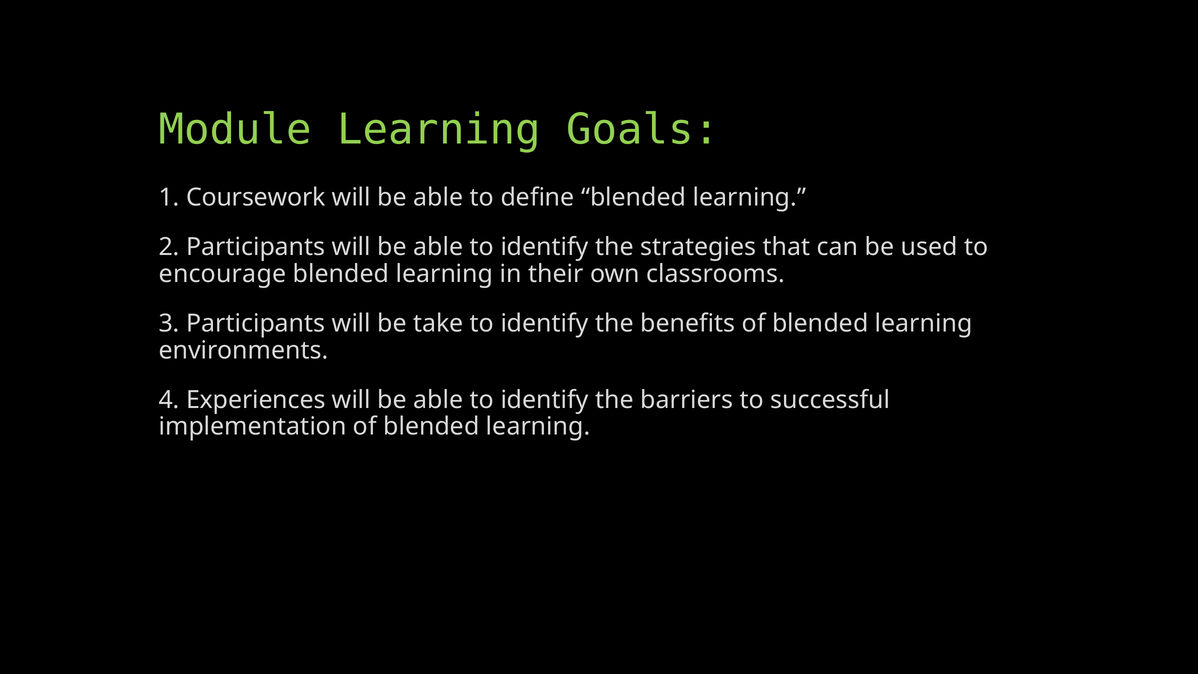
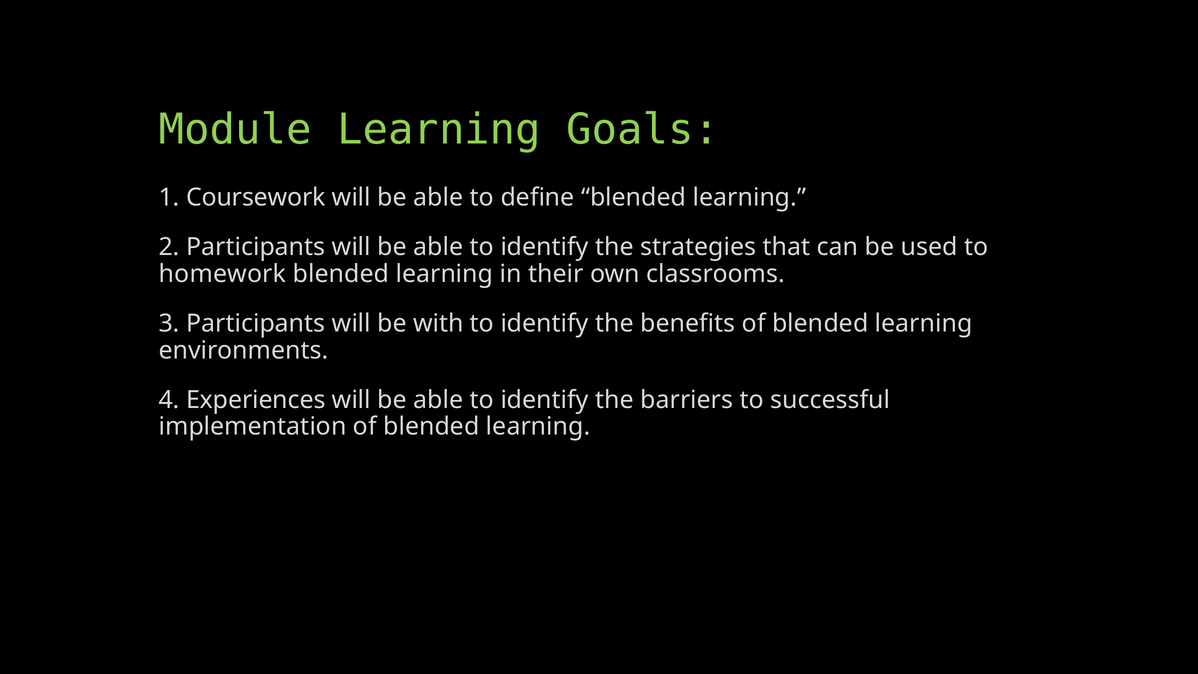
encourage: encourage -> homework (222, 274)
take: take -> with (438, 323)
